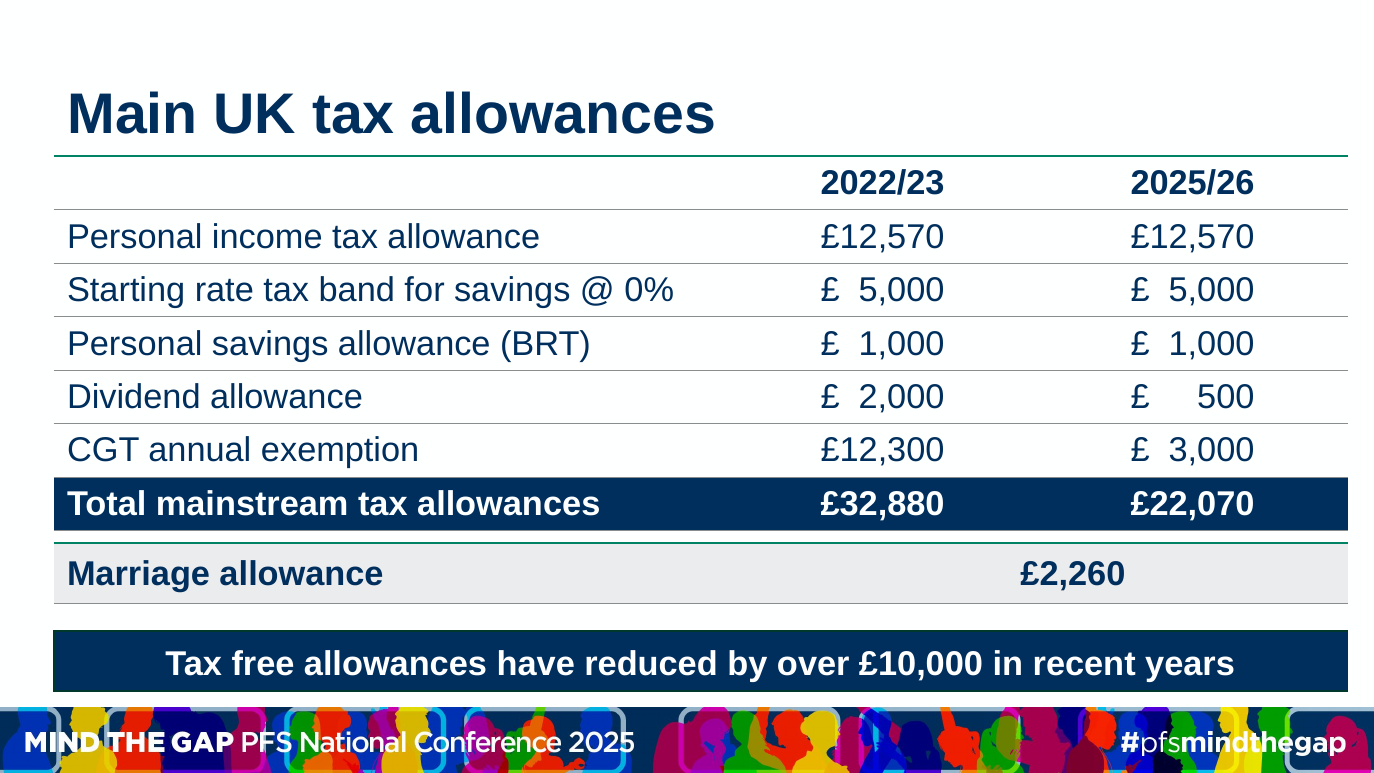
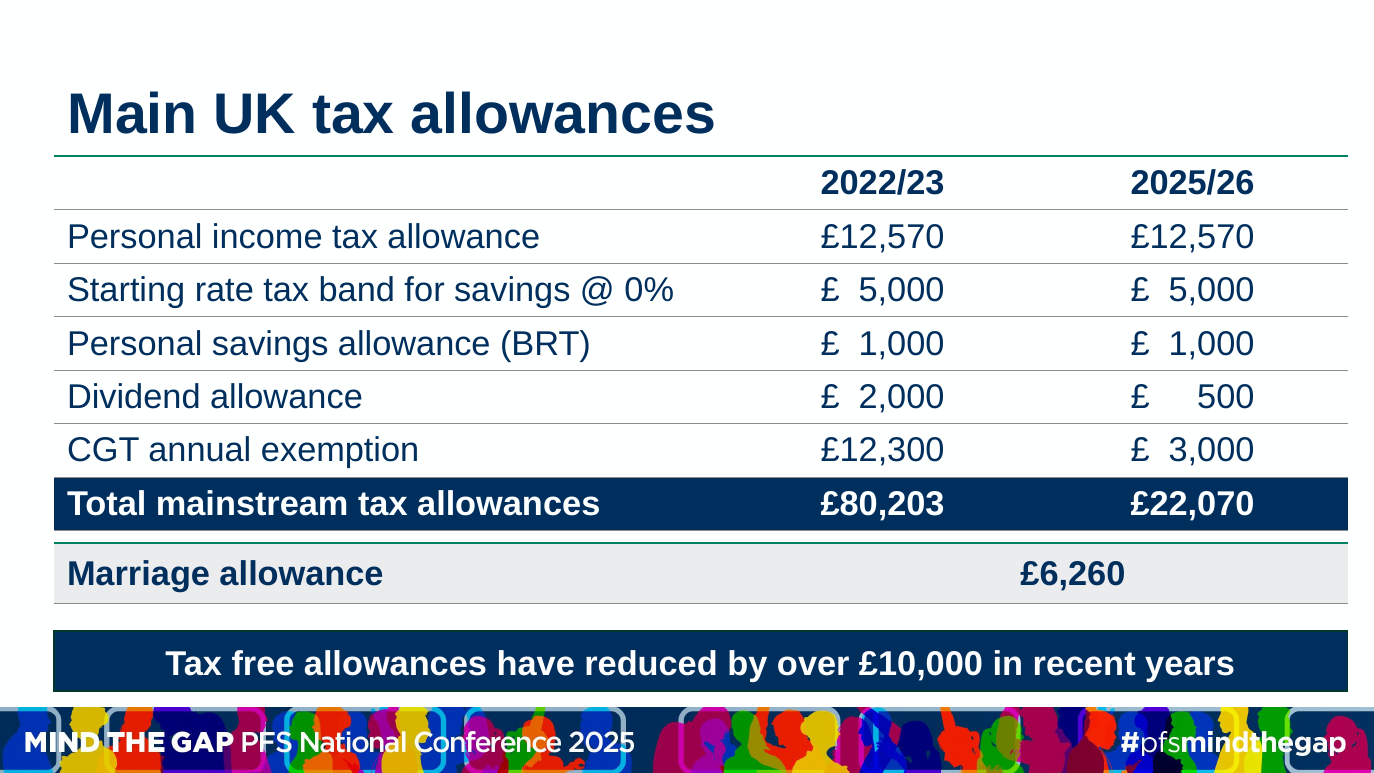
£32,880: £32,880 -> £80,203 (883, 504)
£2,260: £2,260 -> £6,260 (1073, 574)
